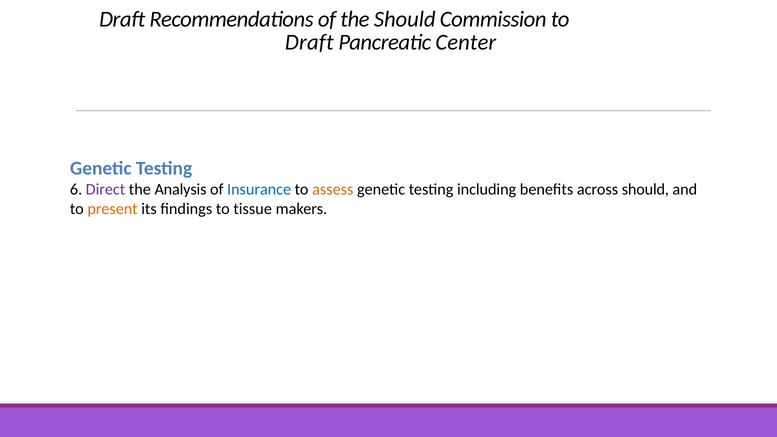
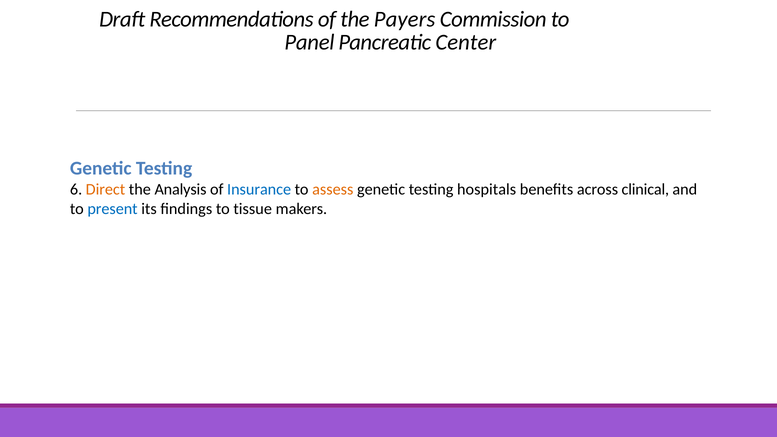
the Should: Should -> Payers (405, 19)
Draft: Draft -> Panel (309, 42)
Direct colour: purple -> orange (105, 189)
including: including -> hospitals (487, 189)
across should: should -> clinical (645, 189)
present colour: orange -> blue (113, 209)
